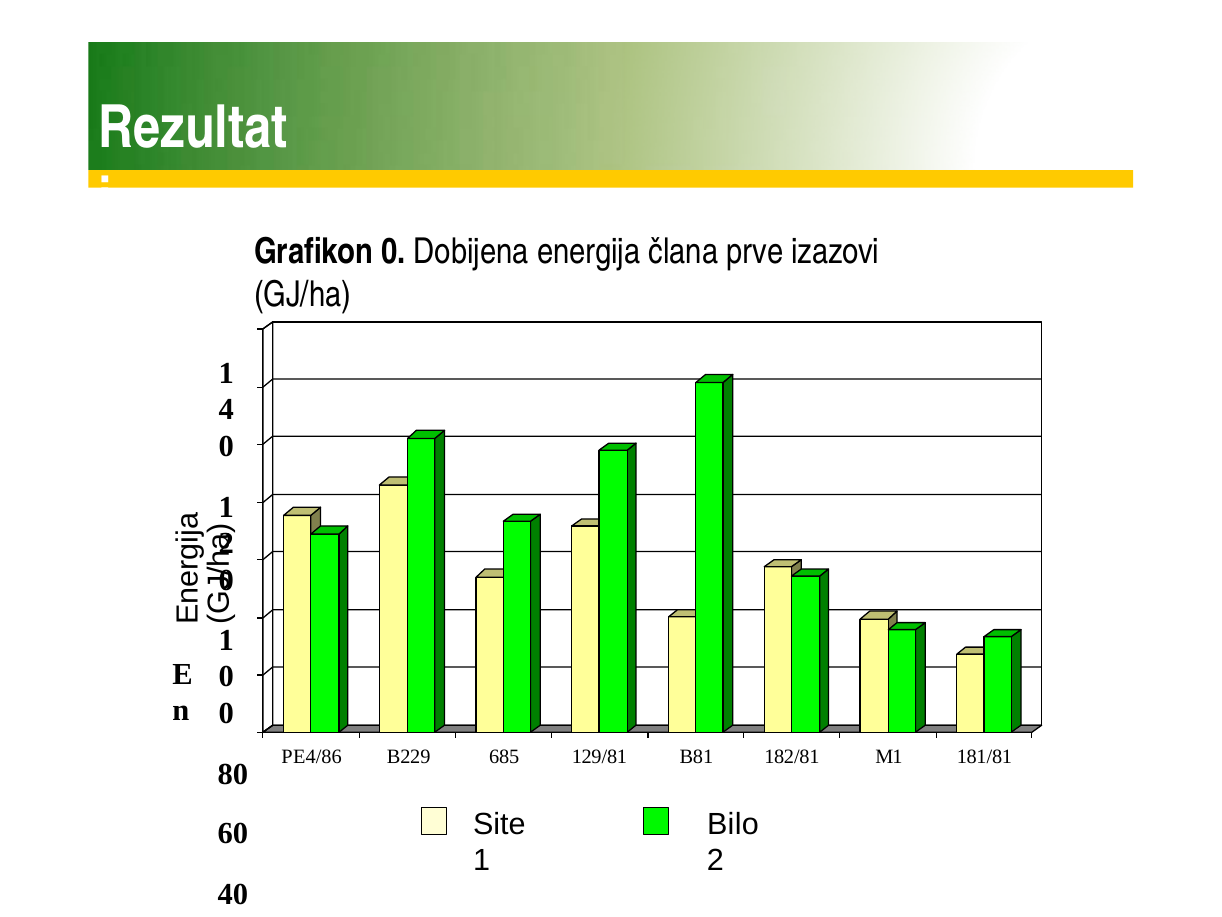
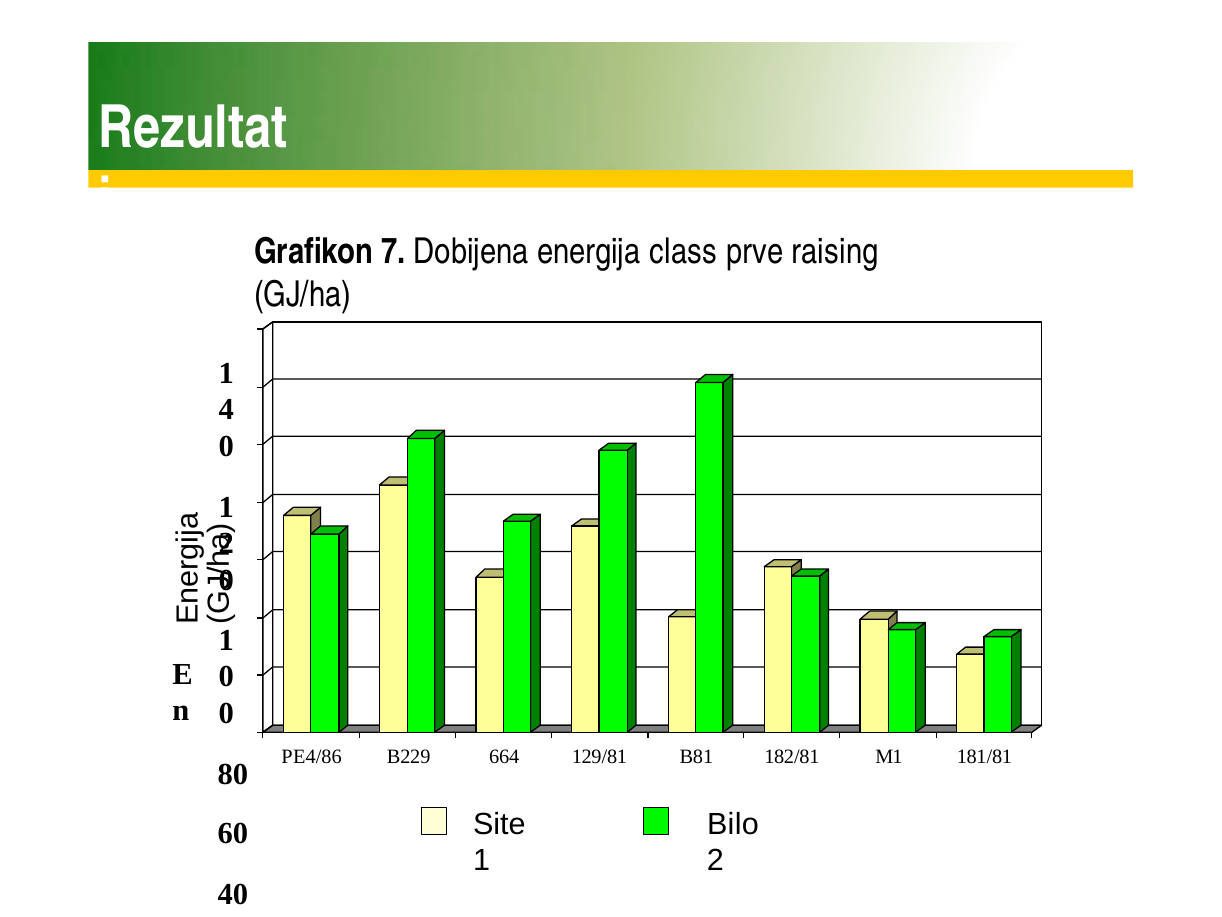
Grafikon 0: 0 -> 7 (394, 252)
člana: člana -> class (683, 252)
izazovi: izazovi -> raising (835, 252)
685: 685 -> 664 (504, 757)
